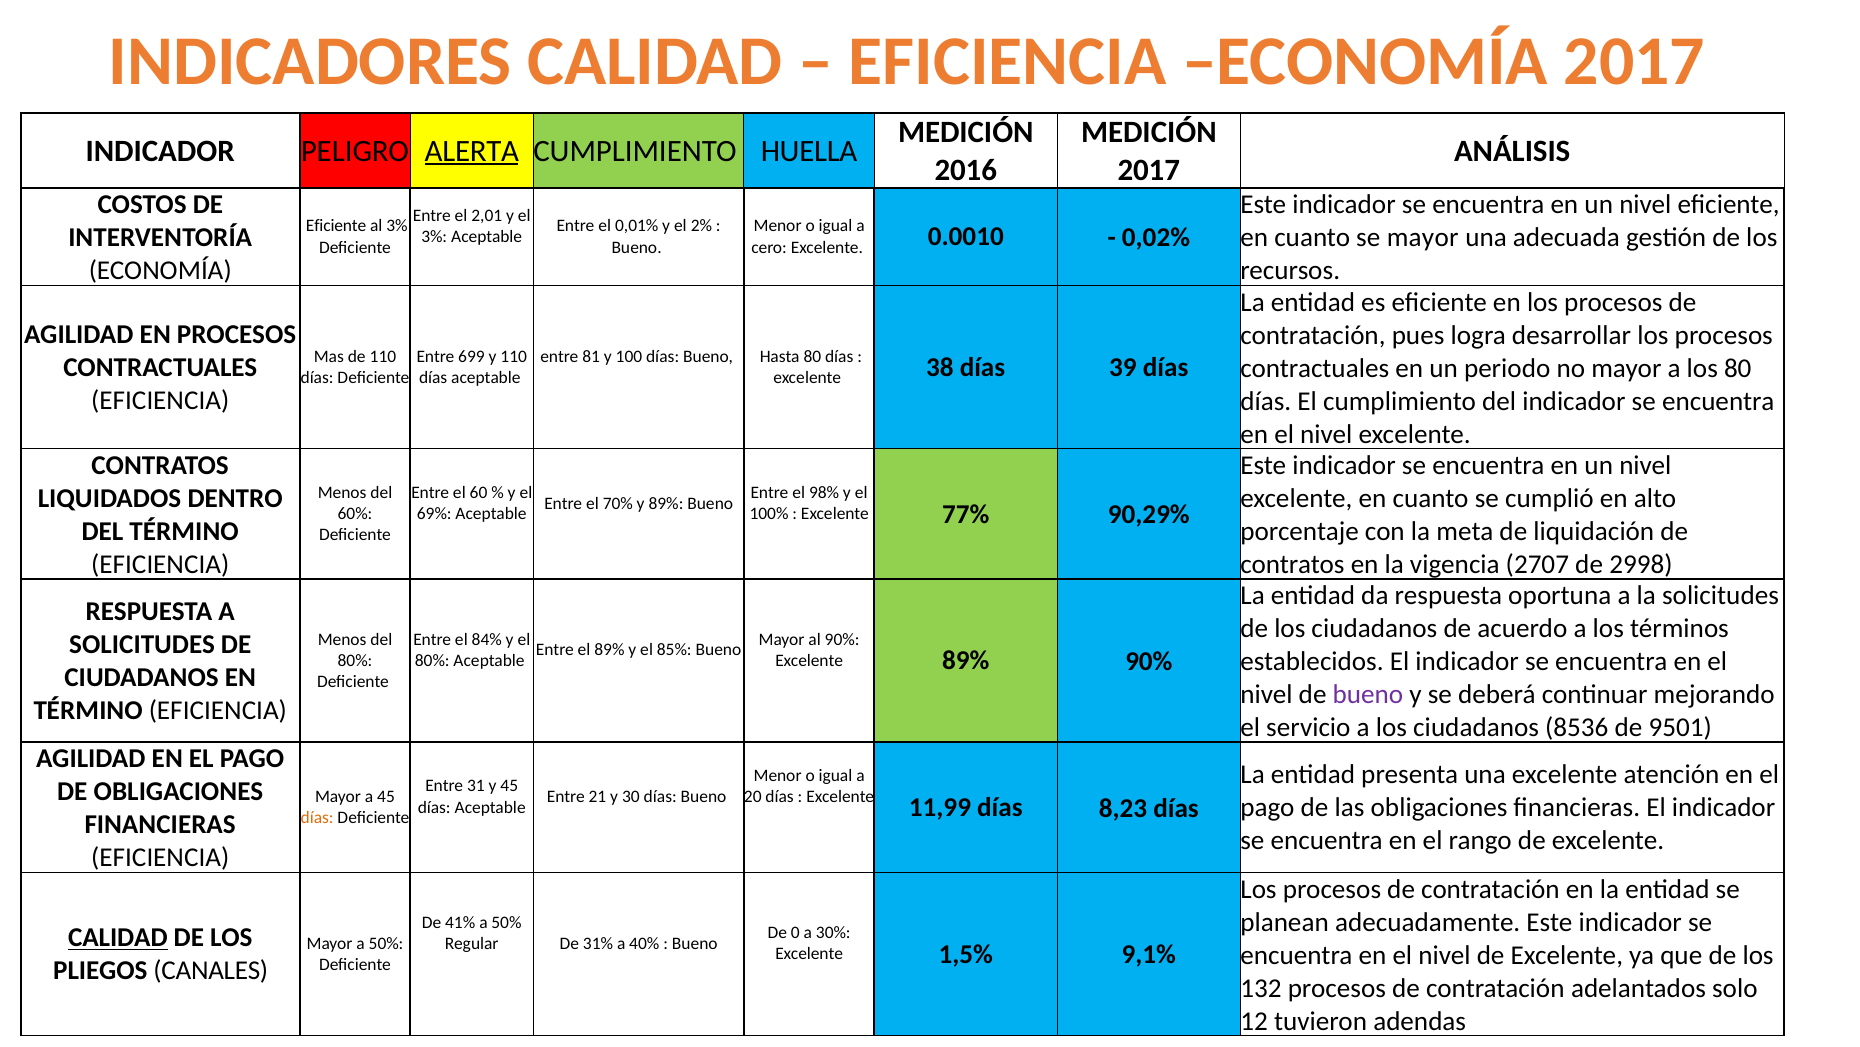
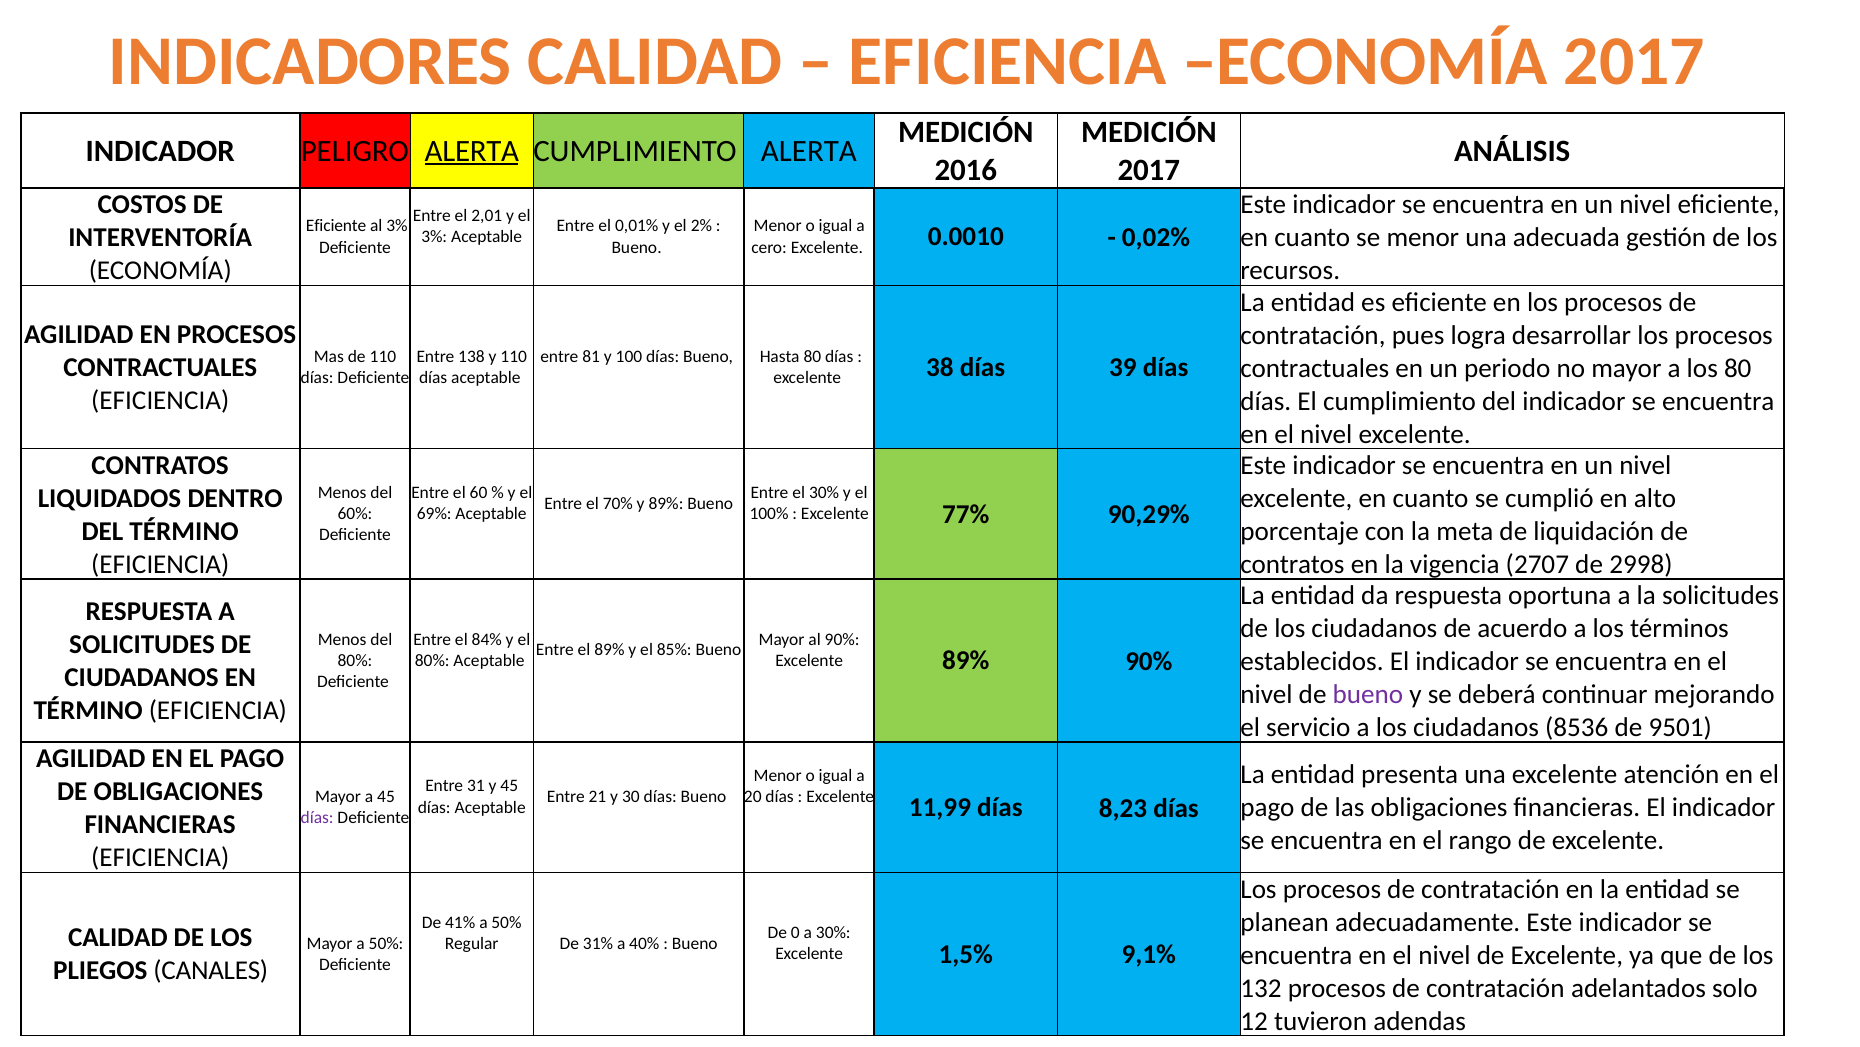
CUMPLIMIENTO HUELLA: HUELLA -> ALERTA (809, 151)
se mayor: mayor -> menor (1423, 237)
699: 699 -> 138 (471, 356)
el 98%: 98% -> 30% (824, 492)
días colour: orange -> purple (317, 817)
CALIDAD underline: present -> none (118, 937)
